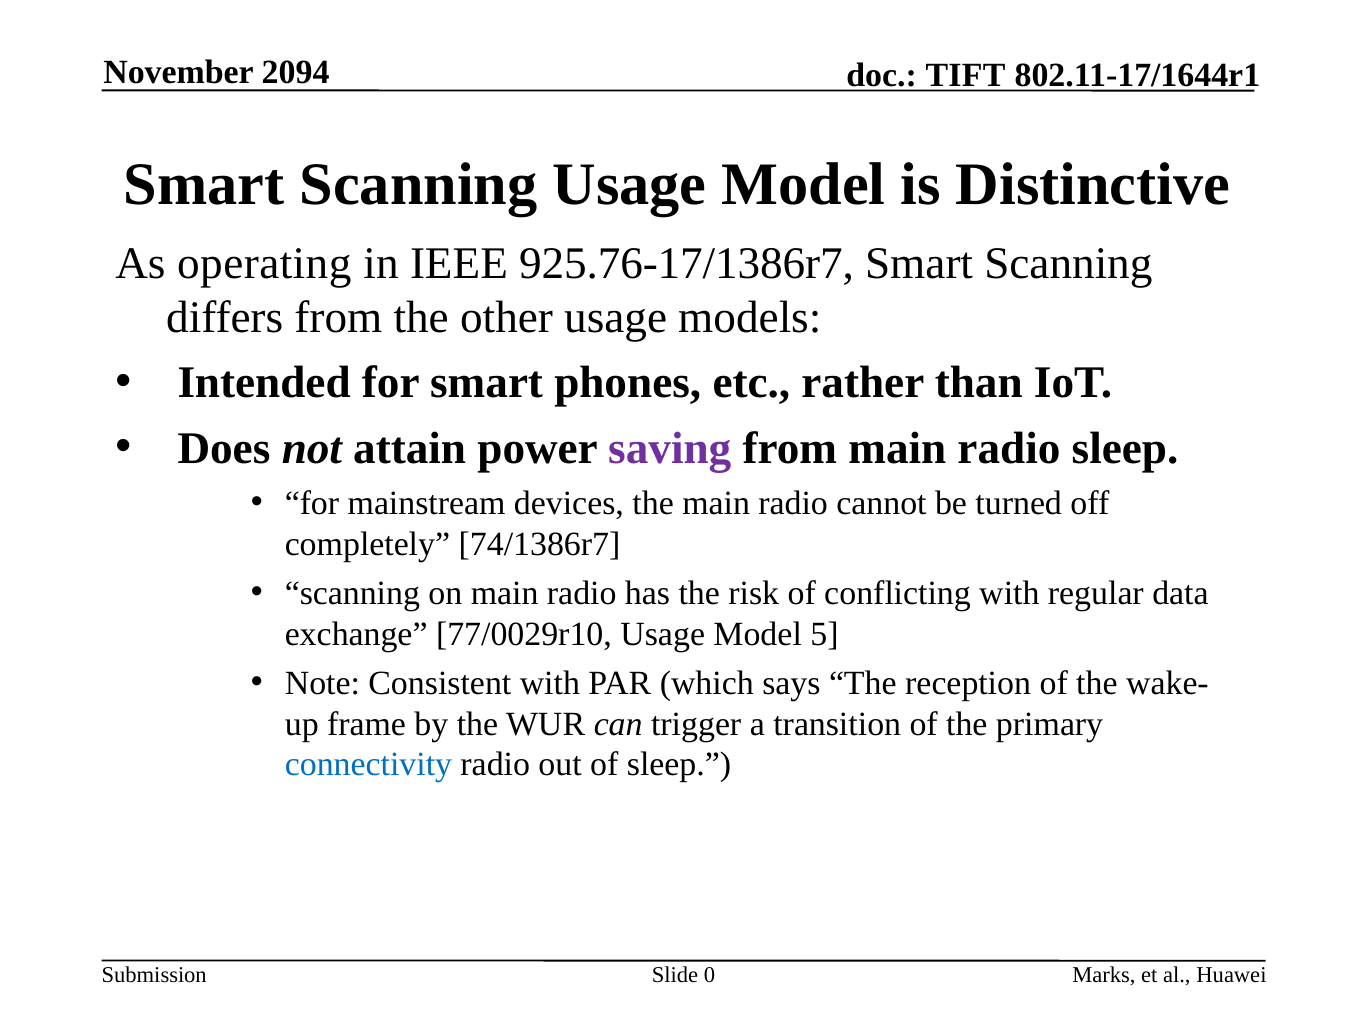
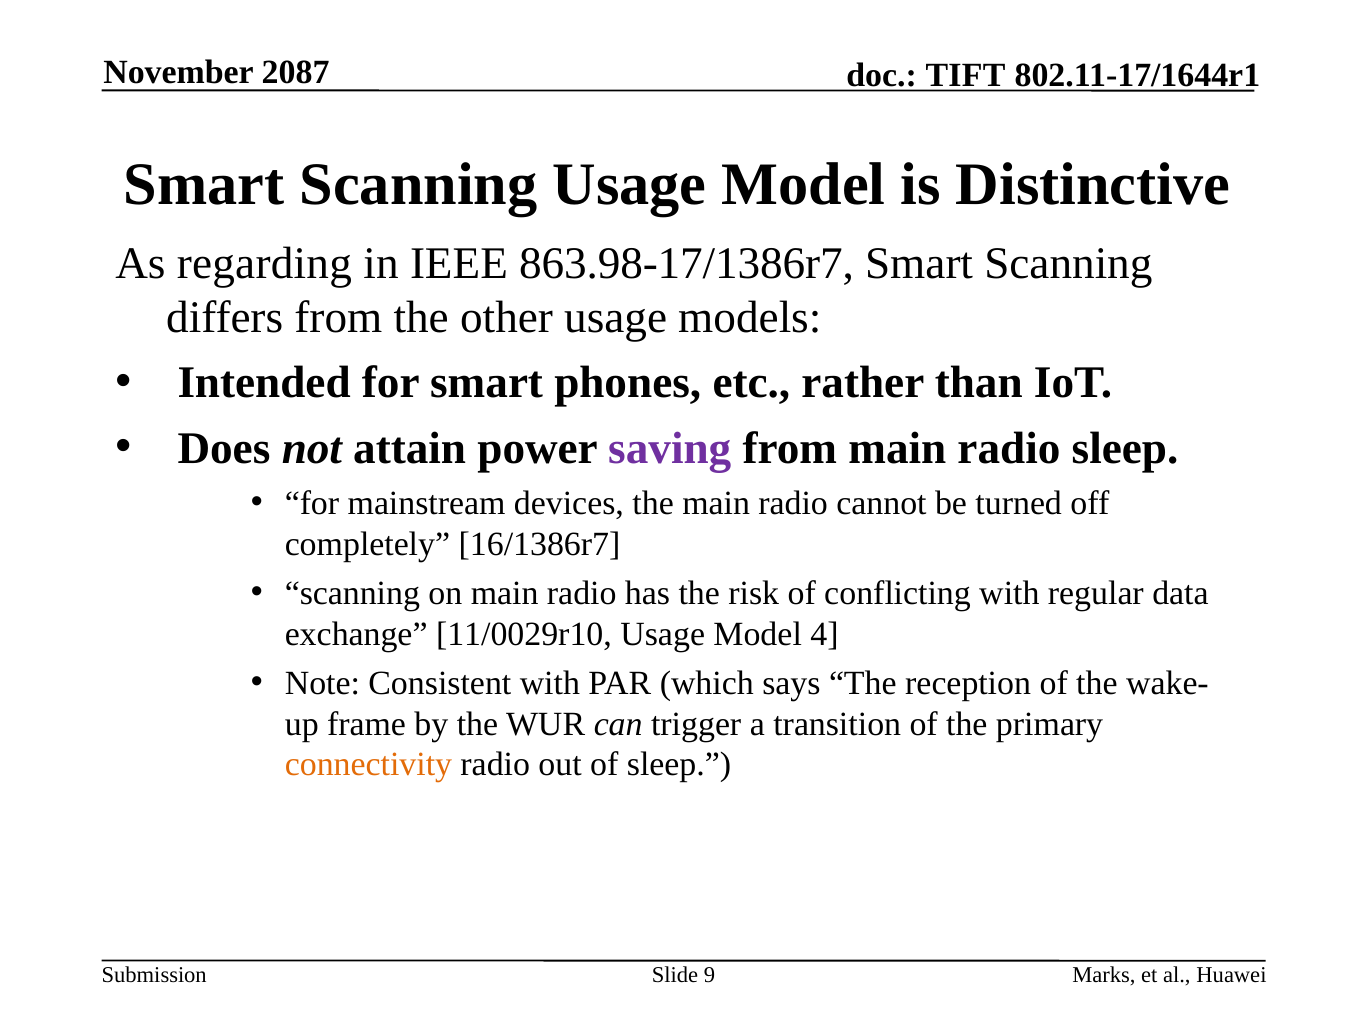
2094: 2094 -> 2087 (296, 72)
operating: operating -> regarding (264, 263)
925.76-17/1386r7: 925.76-17/1386r7 -> 863.98-17/1386r7 (687, 263)
74/1386r7: 74/1386r7 -> 16/1386r7 (540, 544)
77/0029r10: 77/0029r10 -> 11/0029r10 (524, 634)
5: 5 -> 4 (824, 634)
connectivity colour: blue -> orange (368, 765)
0: 0 -> 9 (709, 975)
